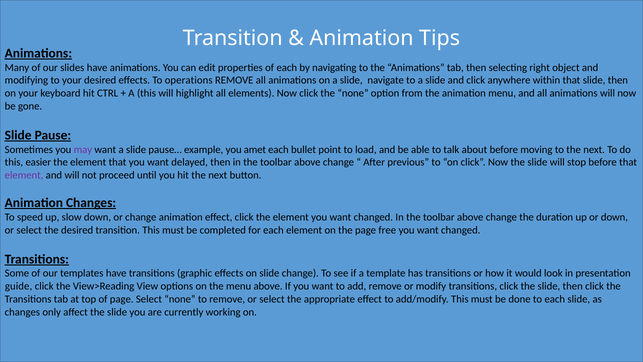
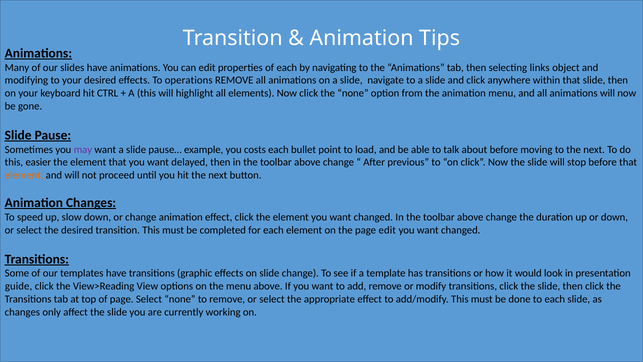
right: right -> links (540, 67)
amet: amet -> costs (255, 149)
element colour: purple -> orange (24, 175)
page free: free -> edit (387, 230)
